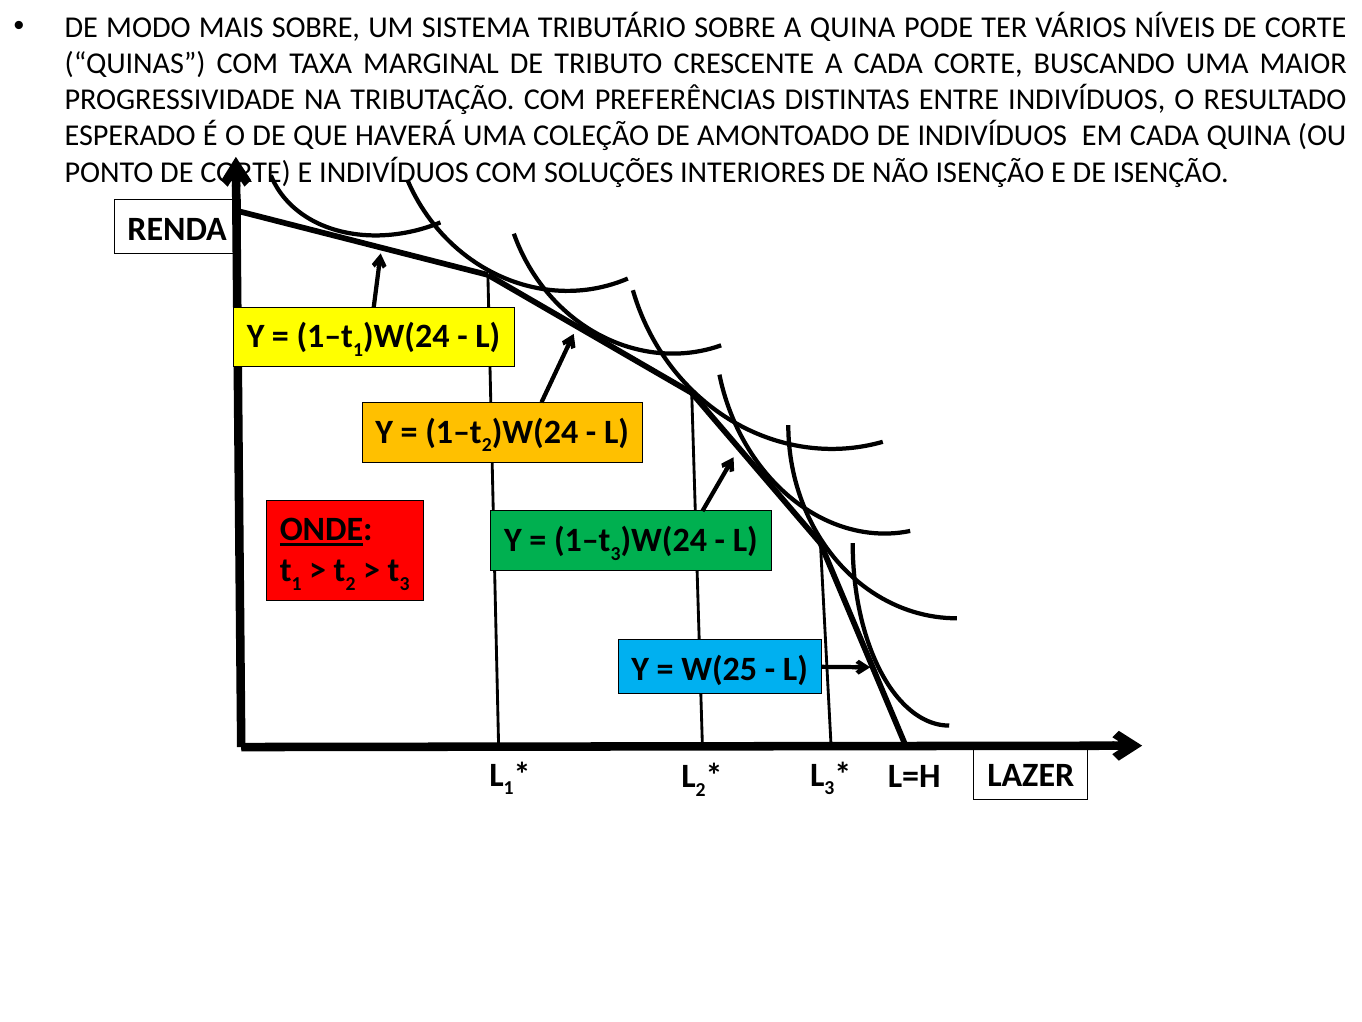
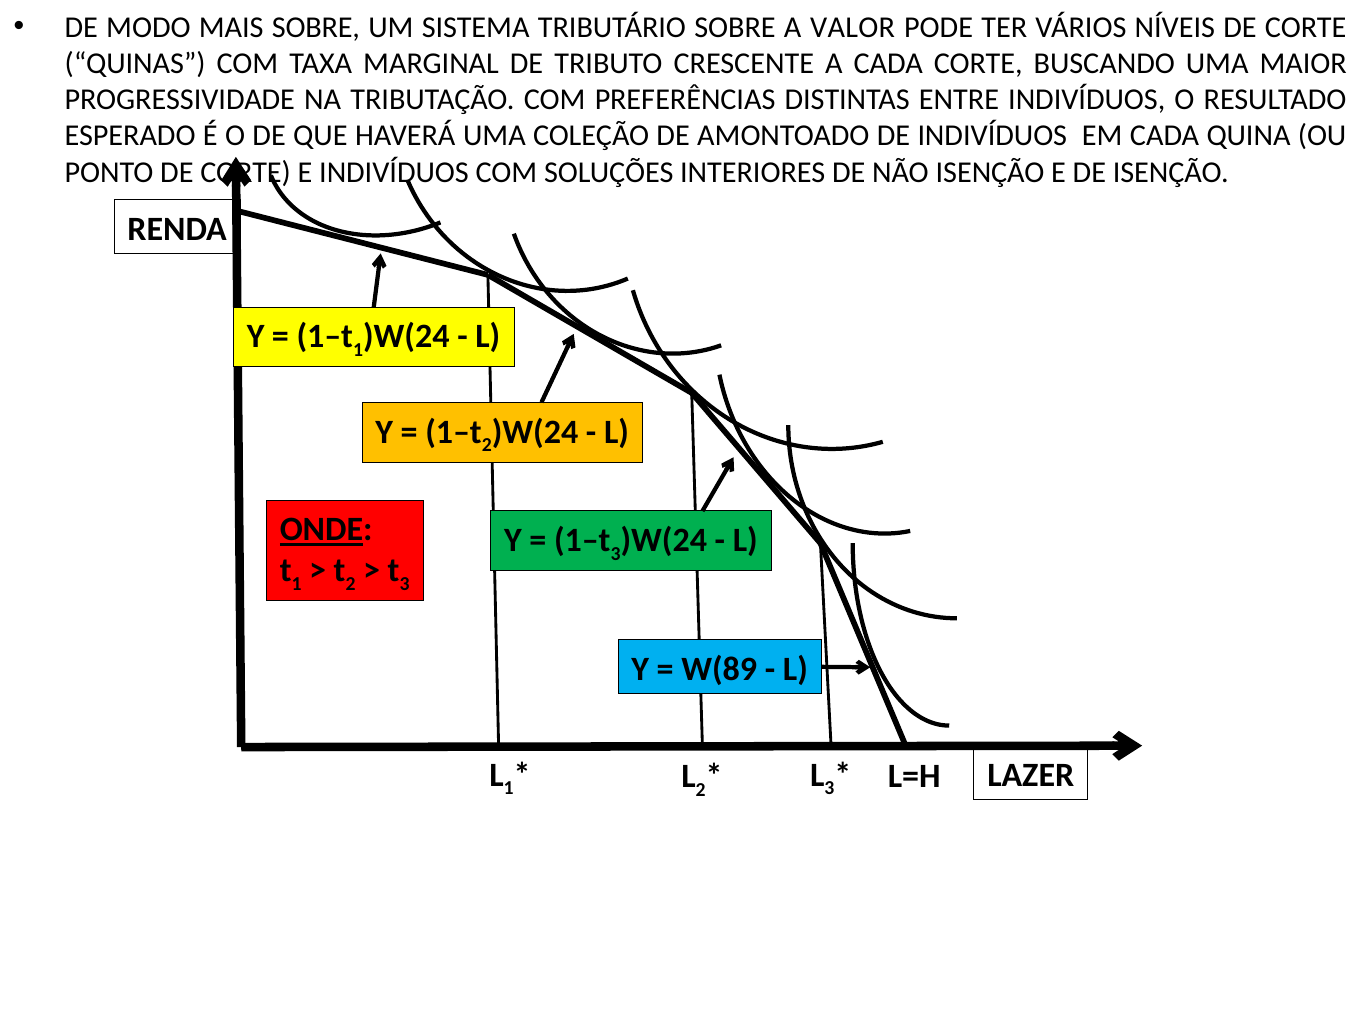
A QUINA: QUINA -> VALOR (853, 27)
W(25: W(25 -> W(89 (719, 669)
